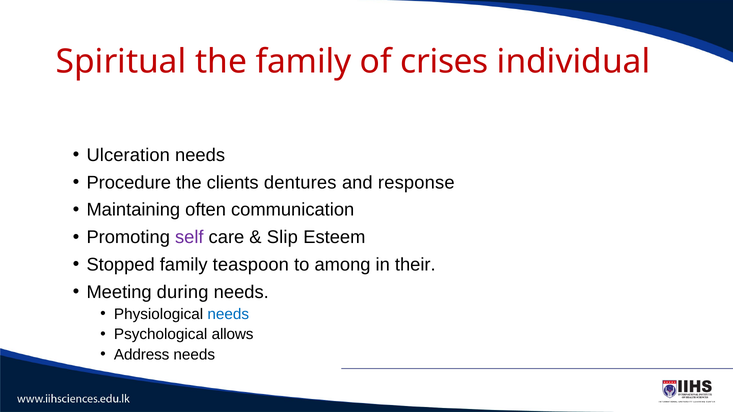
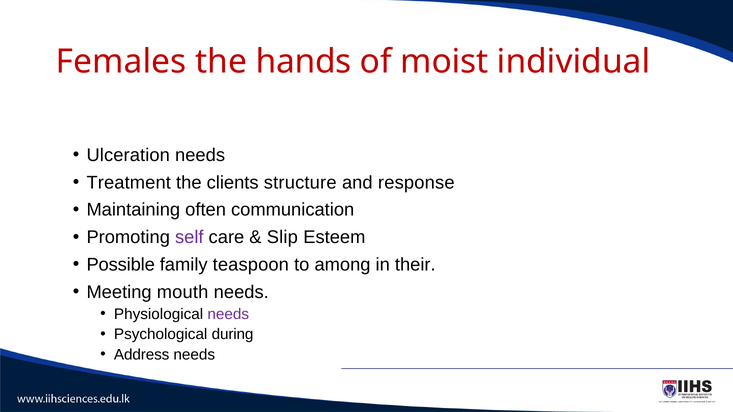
Spiritual: Spiritual -> Females (121, 62)
the family: family -> hands (304, 62)
crises: crises -> moist (444, 62)
Procedure: Procedure -> Treatment (129, 183)
dentures: dentures -> structure (300, 183)
Stopped: Stopped -> Possible (121, 265)
during: during -> mouth (183, 292)
needs colour: blue -> purple (228, 314)
allows: allows -> during (233, 335)
